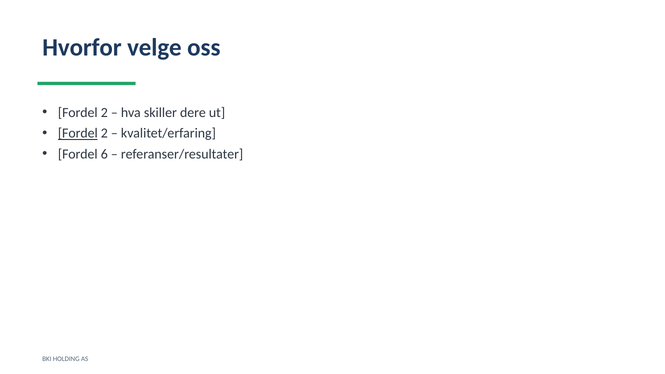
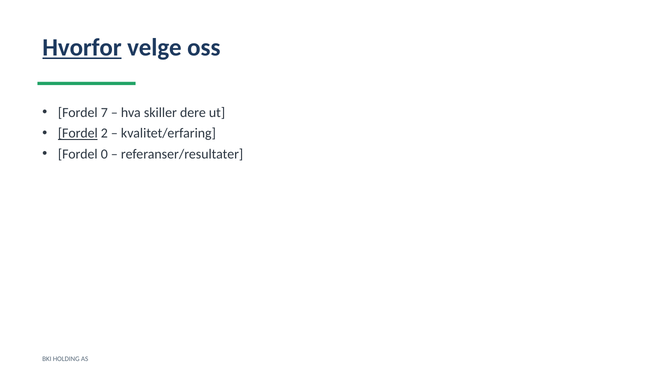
Hvorfor underline: none -> present (82, 47)
2: 2 -> 7 (104, 113)
6: 6 -> 0 (104, 154)
